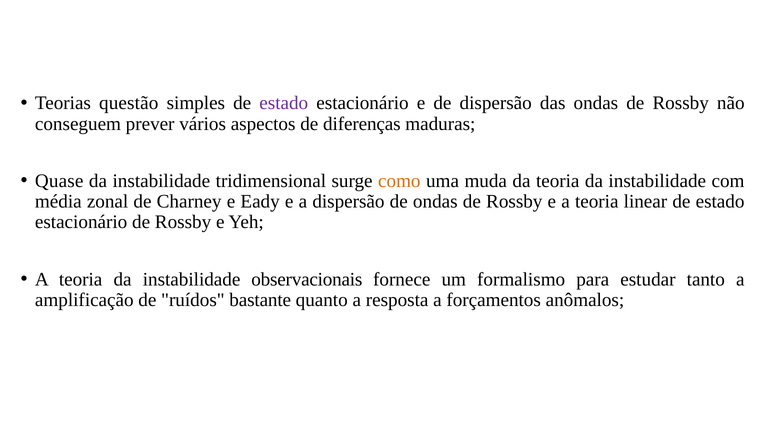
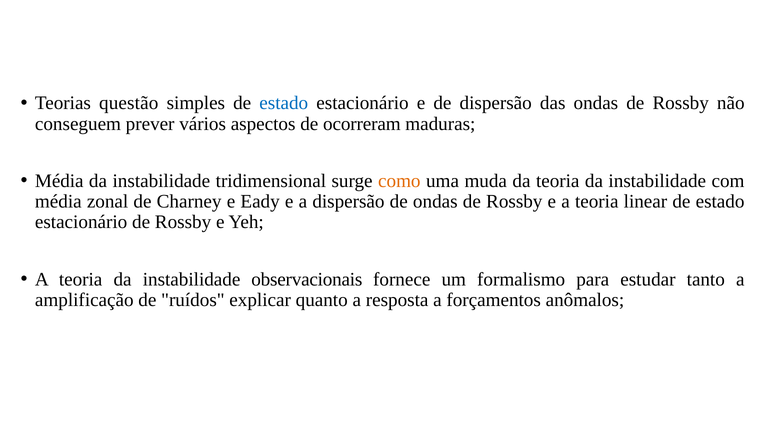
estado colour: purple -> blue (284, 103)
diferenças: diferenças -> ocorreram (362, 124)
Quase: Quase -> Média (59, 181)
bastante: bastante -> explicar (260, 300)
